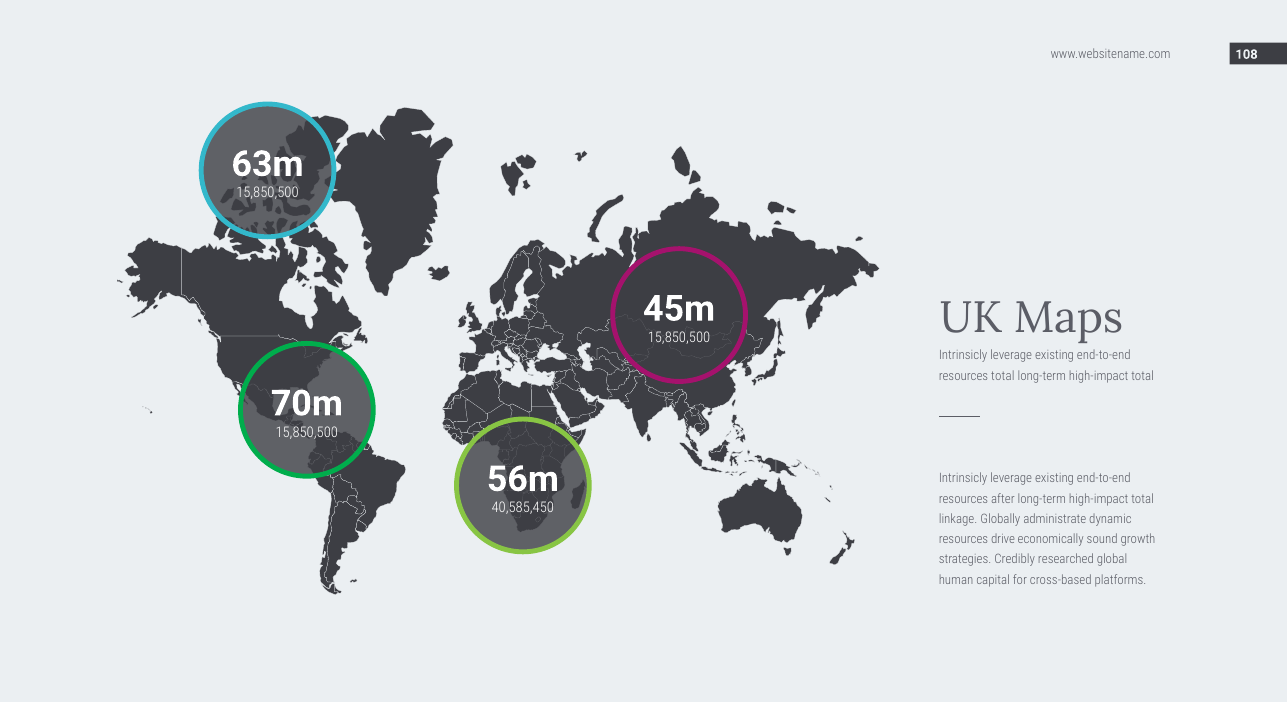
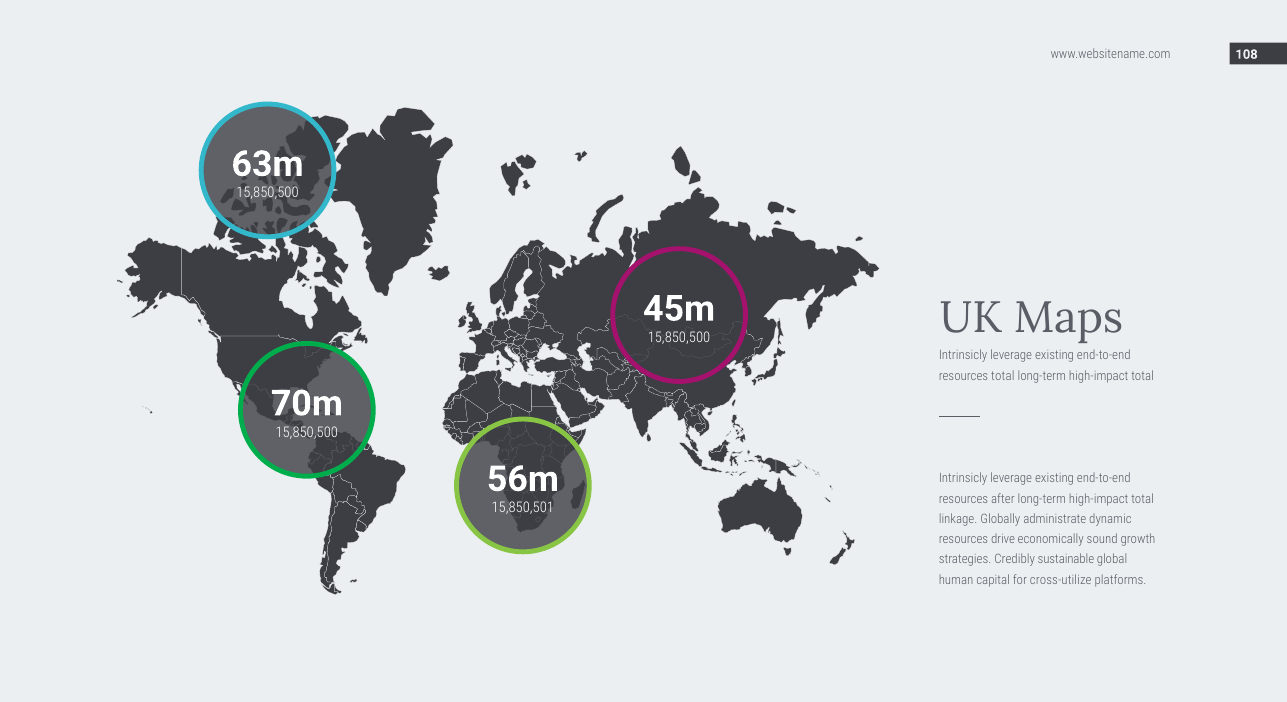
40,585,450: 40,585,450 -> 15,850,501 (523, 508)
researched: researched -> sustainable (1066, 560)
cross-based: cross-based -> cross-utilize (1061, 580)
